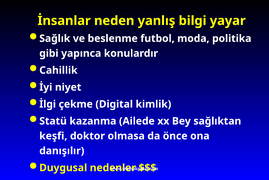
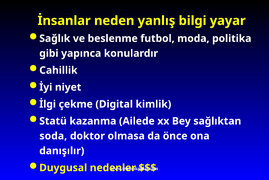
keşfi: keşfi -> soda (53, 136)
